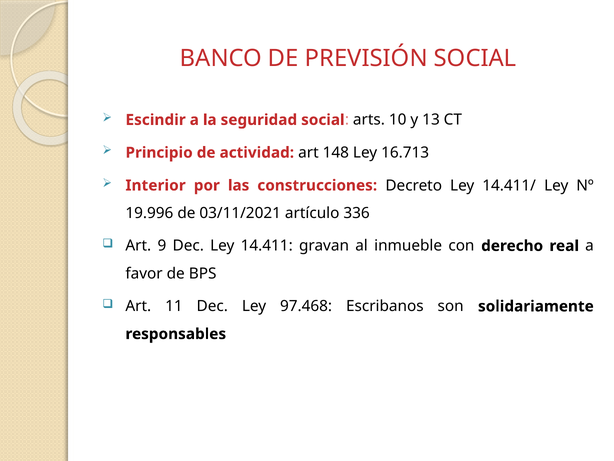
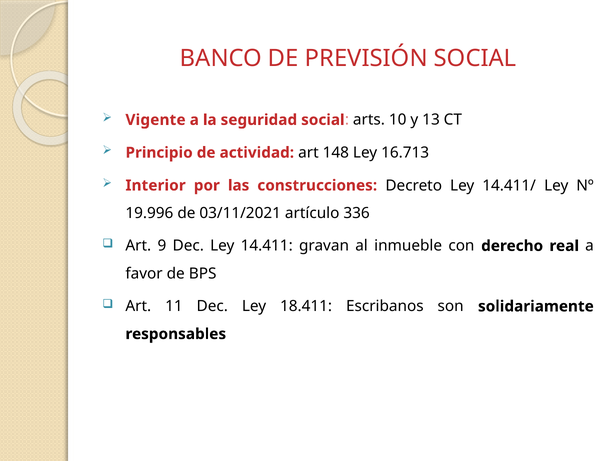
Escindir: Escindir -> Vigente (156, 120)
97.468: 97.468 -> 18.411 (306, 306)
